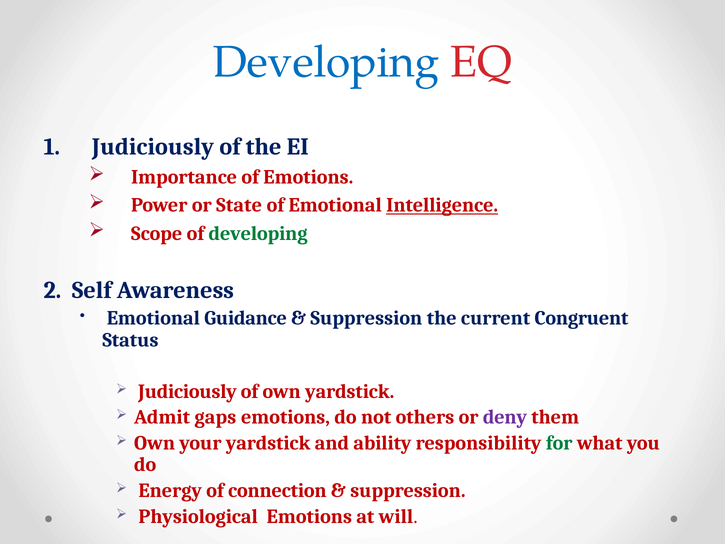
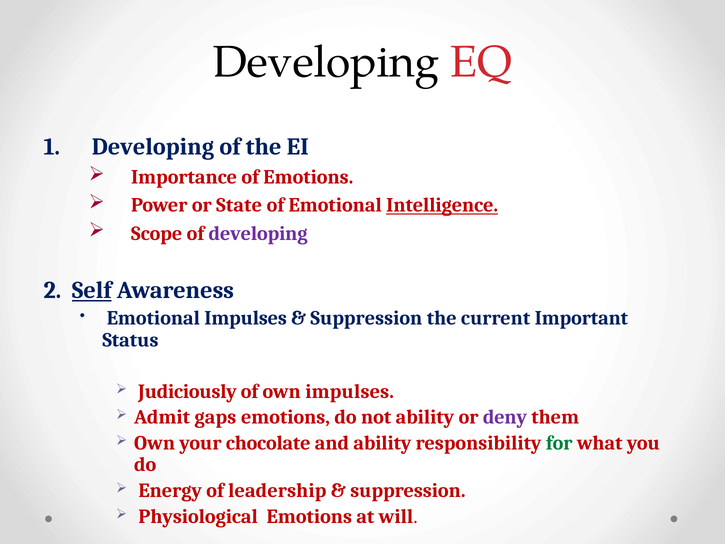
Developing colour: blue -> black (326, 62)
1 Judiciously: Judiciously -> Developing (153, 147)
developing colour: green -> purple (258, 233)
Self underline: none -> present (92, 290)
Emotional Guidance: Guidance -> Impulses (246, 318)
Congruent: Congruent -> Important (581, 318)
own yardstick: yardstick -> impulses (350, 391)
not others: others -> ability (425, 417)
your yardstick: yardstick -> chocolate (268, 443)
connection: connection -> leadership (277, 490)
